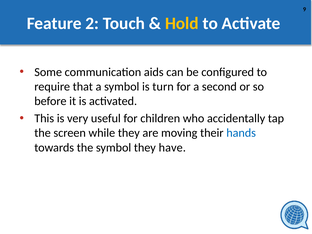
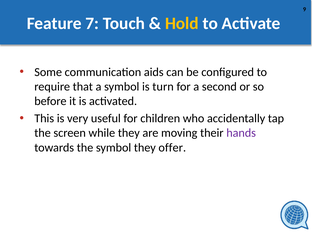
2: 2 -> 7 (92, 23)
hands colour: blue -> purple (241, 133)
have: have -> offer (172, 147)
